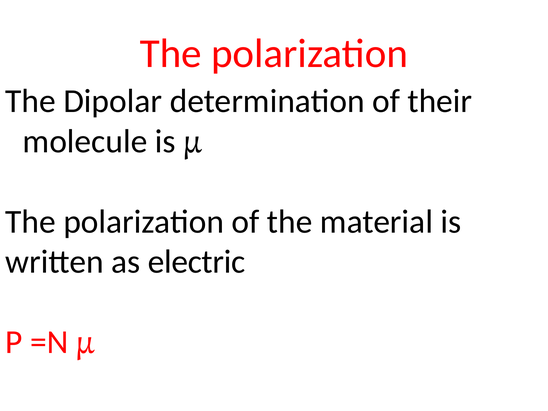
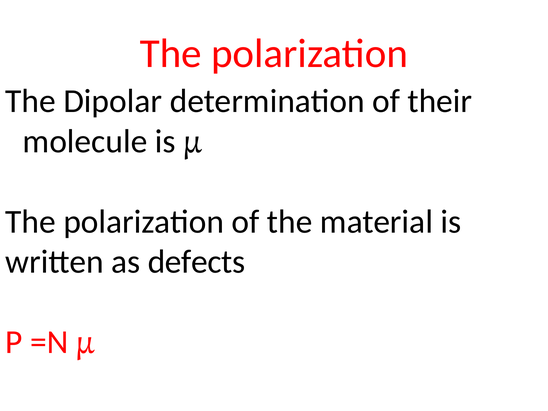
electric: electric -> defects (196, 262)
